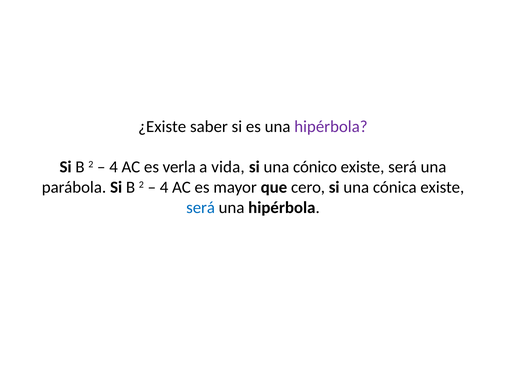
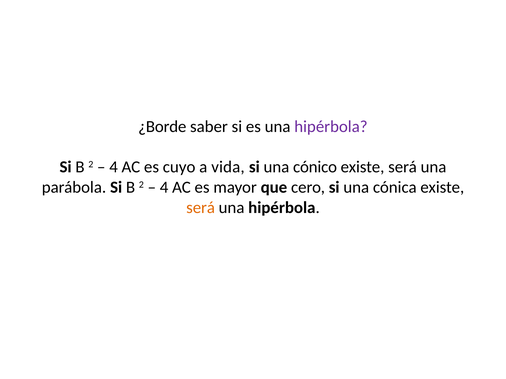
¿Existe: ¿Existe -> ¿Borde (162, 127)
verla: verla -> cuyo (179, 167)
será colour: blue -> orange (201, 208)
